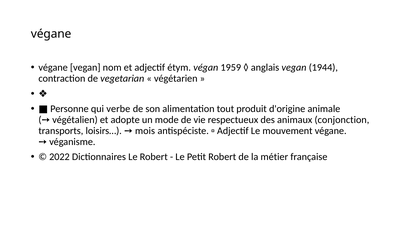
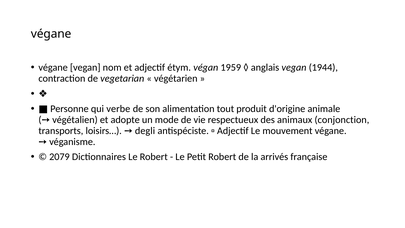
mois: mois -> degli (145, 131)
2022: 2022 -> 2079 (59, 157)
métier: métier -> arrivés (274, 157)
